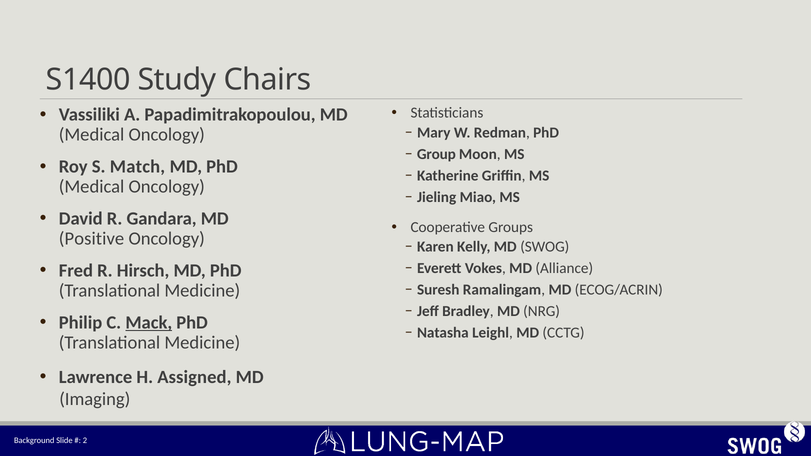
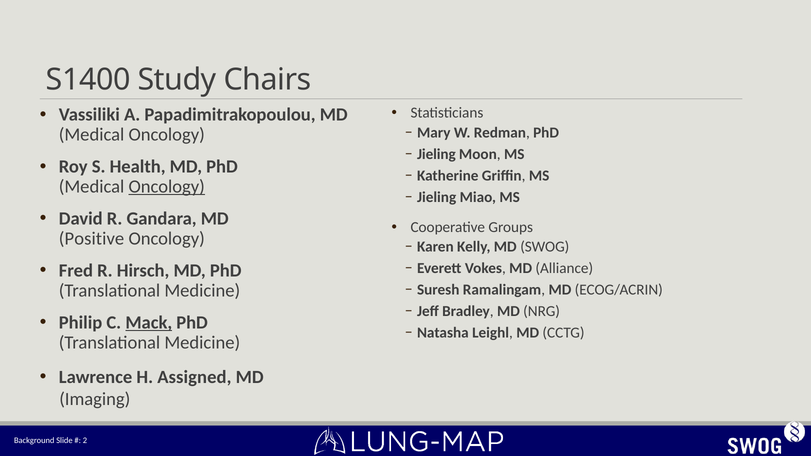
Group: Group -> Jieling (436, 154)
Match: Match -> Health (138, 167)
Oncology underline: none -> present (167, 187)
